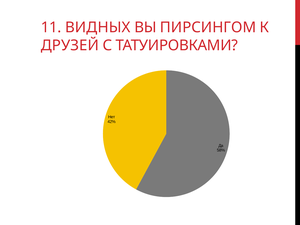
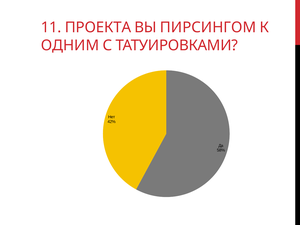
ВИДНЫХ: ВИДНЫХ -> ПРОЕКТА (98, 28)
ДРУЗЕЙ: ДРУЗЕЙ -> ОДНИМ (70, 46)
